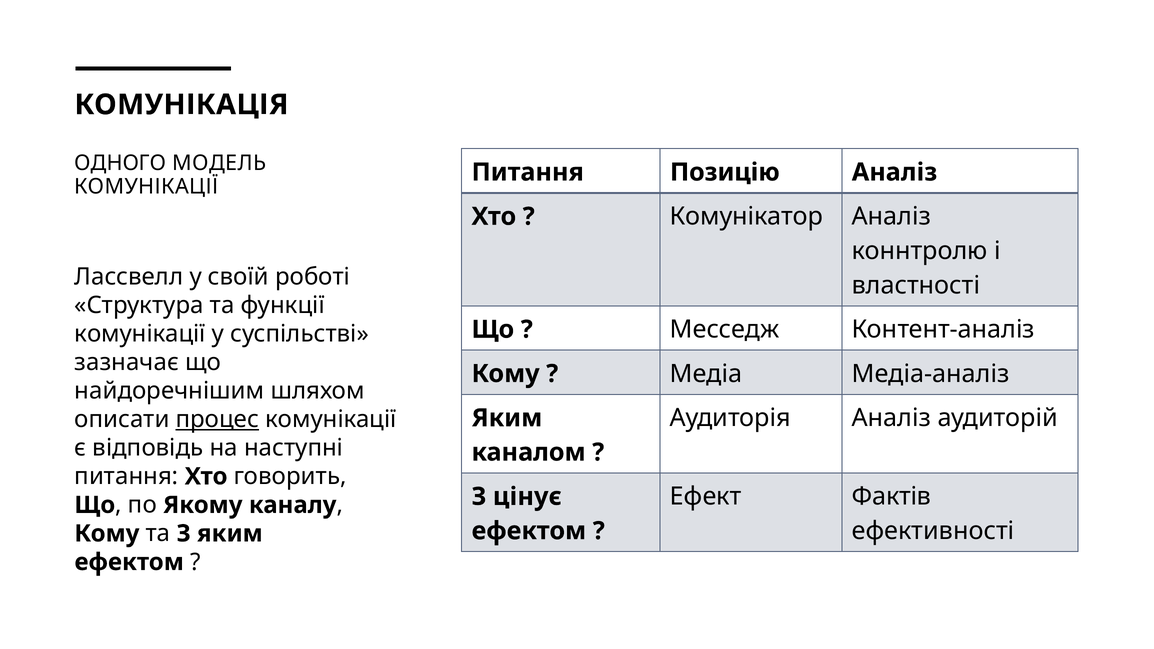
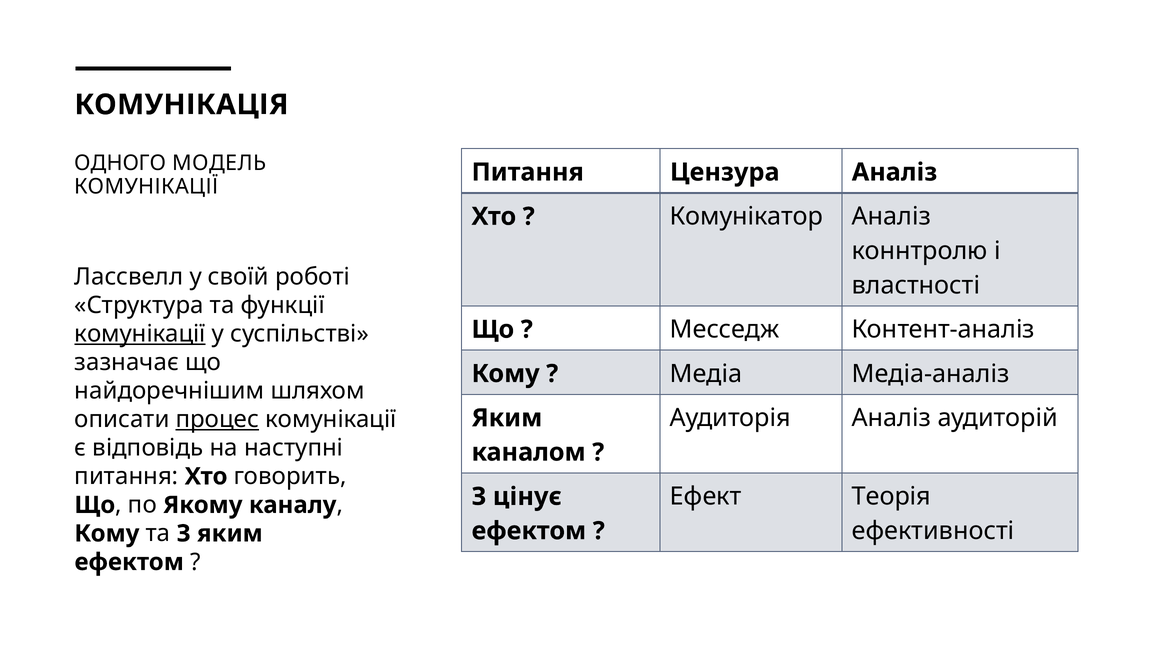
Позицію: Позицію -> Цензура (725, 172)
комунікації underline: none -> present (140, 334)
Фактів: Фактів -> Теорія (891, 497)
